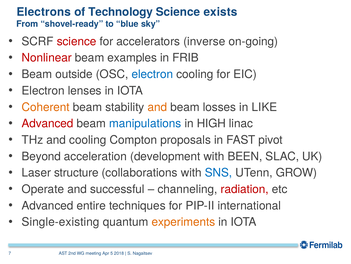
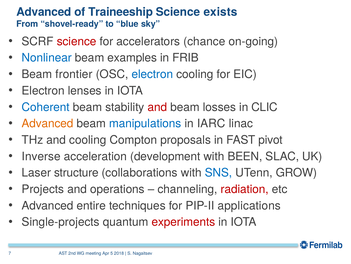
Electrons: Electrons -> Advanced (44, 12)
Technology: Technology -> Traineeship (121, 12)
inverse: inverse -> chance (204, 41)
Nonlinear colour: red -> blue (47, 58)
outside: outside -> frontier (74, 74)
Coherent colour: orange -> blue (46, 107)
and colour: orange -> red (157, 107)
LIKE: LIKE -> CLIC (265, 107)
Advanced colour: red -> orange (48, 123)
HIGH: HIGH -> IARC (211, 123)
Beyond: Beyond -> Inverse (41, 156)
Operate: Operate -> Projects (43, 189)
successful: successful -> operations (117, 189)
international: international -> applications (249, 205)
Single-existing: Single-existing -> Single-projects (61, 221)
experiments colour: orange -> red (183, 221)
